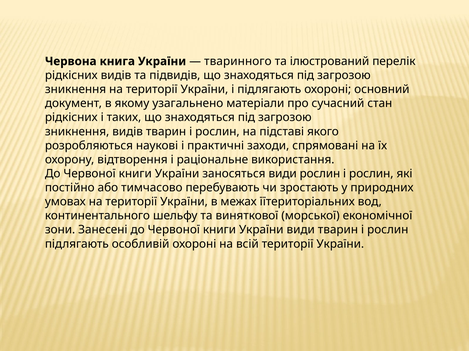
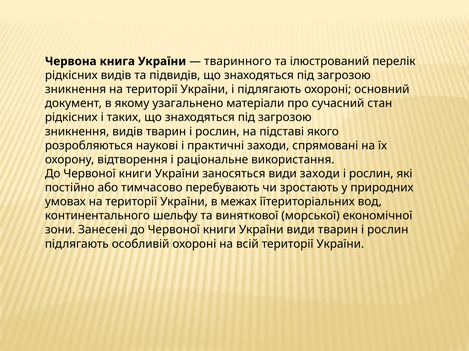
види рослин: рослин -> заходи (320, 174)
